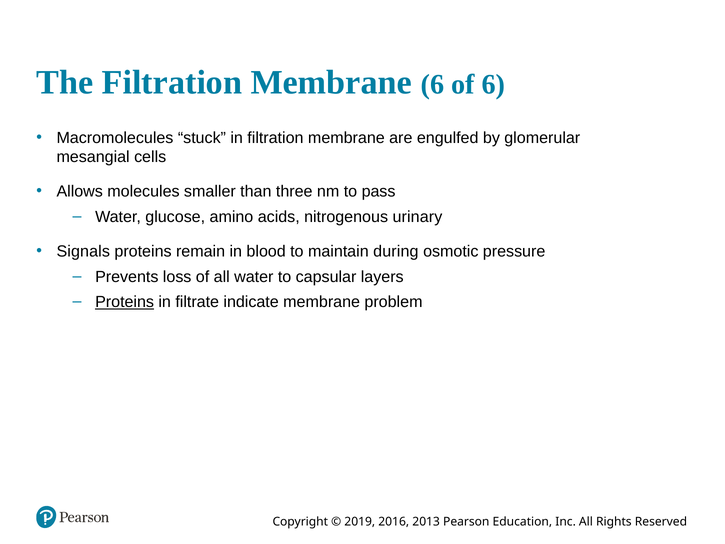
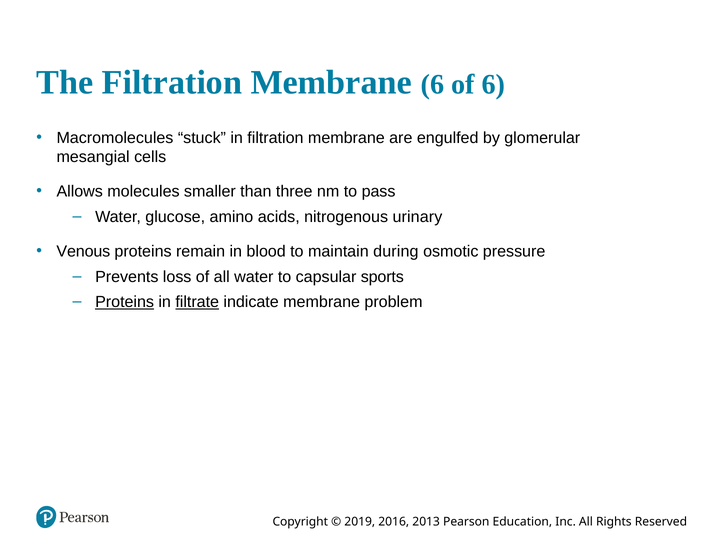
Signals: Signals -> Venous (83, 251)
layers: layers -> sports (382, 277)
filtrate underline: none -> present (197, 302)
